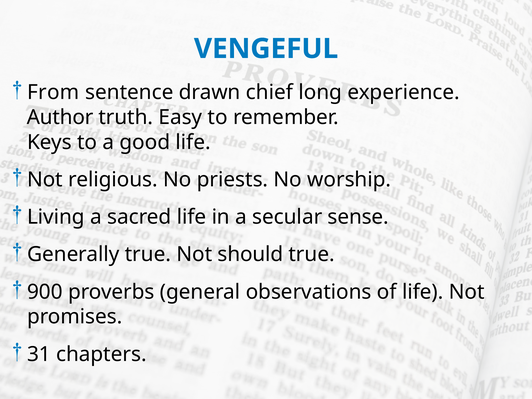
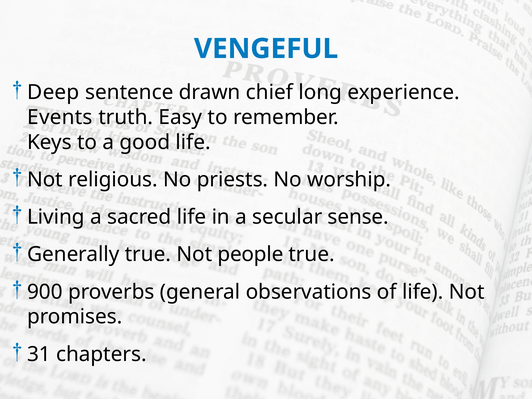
From: From -> Deep (53, 92)
Author: Author -> Events (60, 117)
should: should -> people (250, 254)
